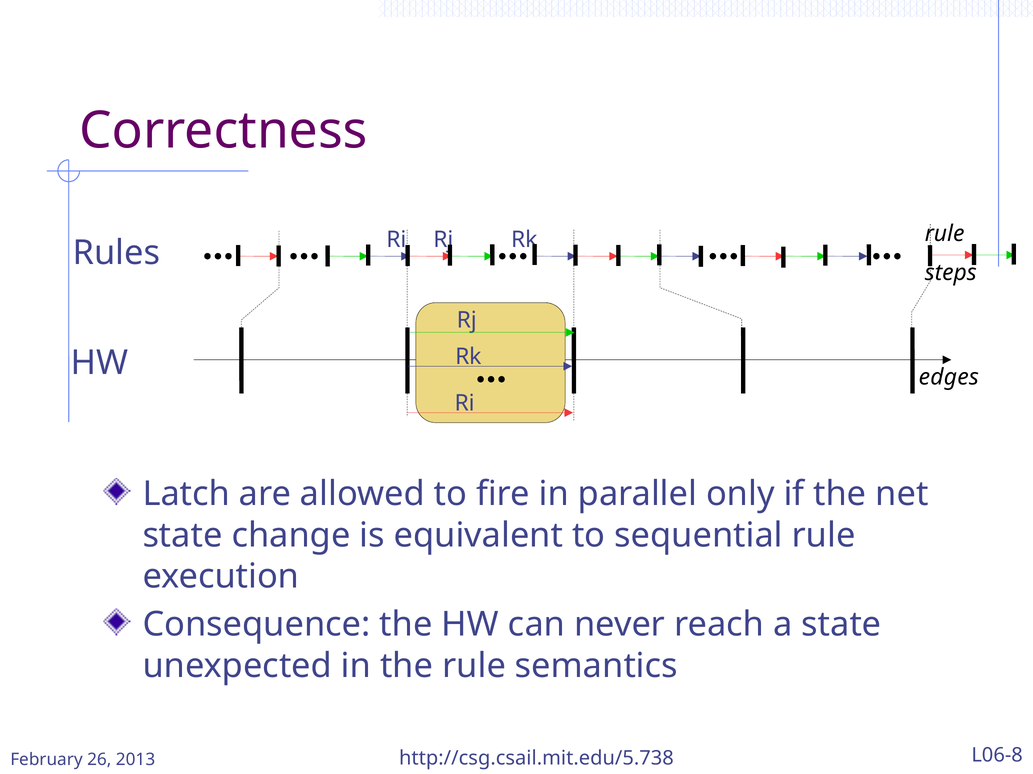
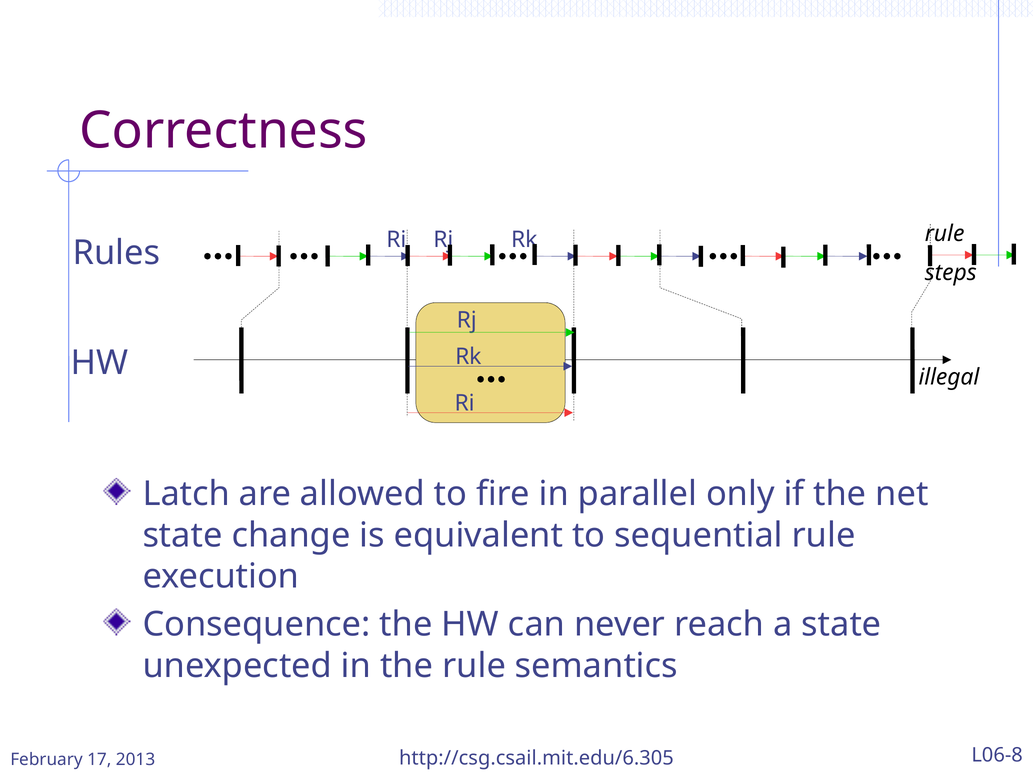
edges: edges -> illegal (949, 377)
26: 26 -> 17 (99, 760)
http://csg.csail.mit.edu/5.738: http://csg.csail.mit.edu/5.738 -> http://csg.csail.mit.edu/6.305 (536, 759)
